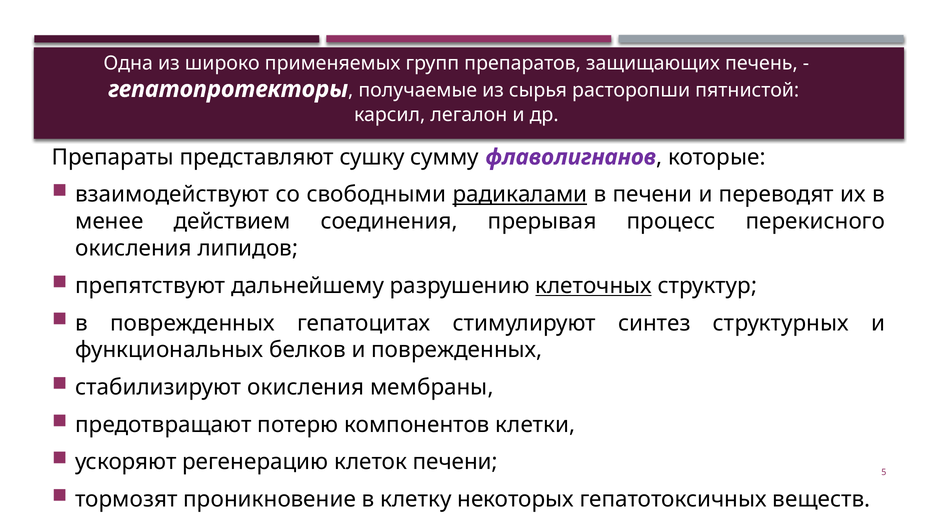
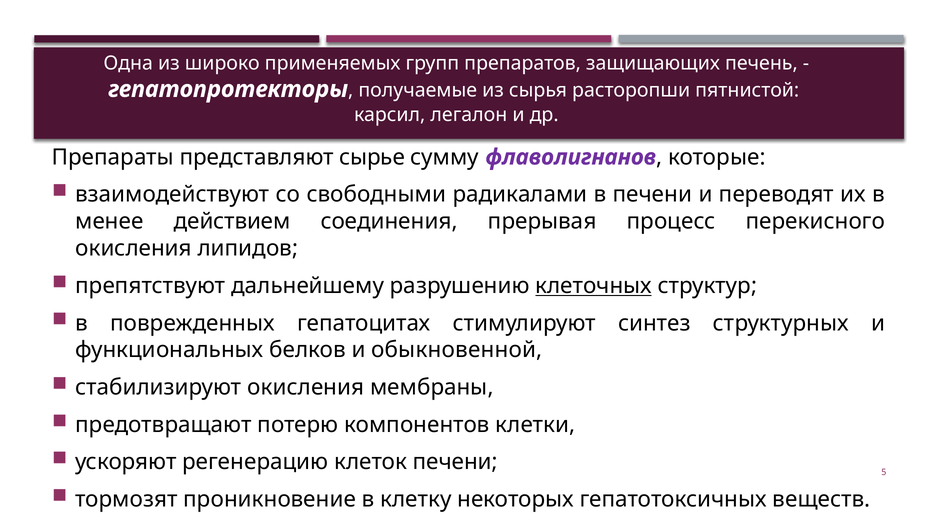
сушку: сушку -> сырье (372, 157)
радикалами underline: present -> none (520, 194)
и поврежденных: поврежденных -> обыкновенной (457, 350)
